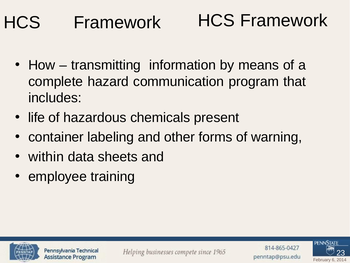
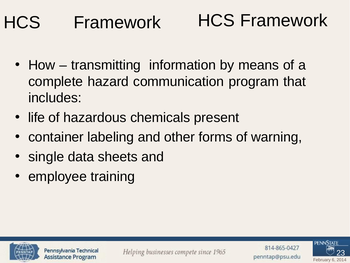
within: within -> single (46, 157)
